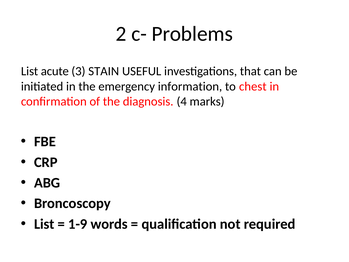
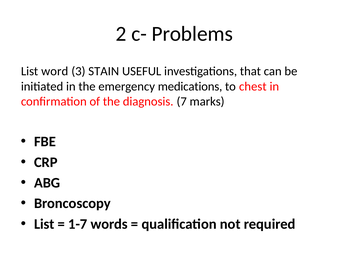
acute: acute -> word (55, 71)
information: information -> medications (190, 86)
4: 4 -> 7 (182, 101)
1-9: 1-9 -> 1-7 (78, 224)
